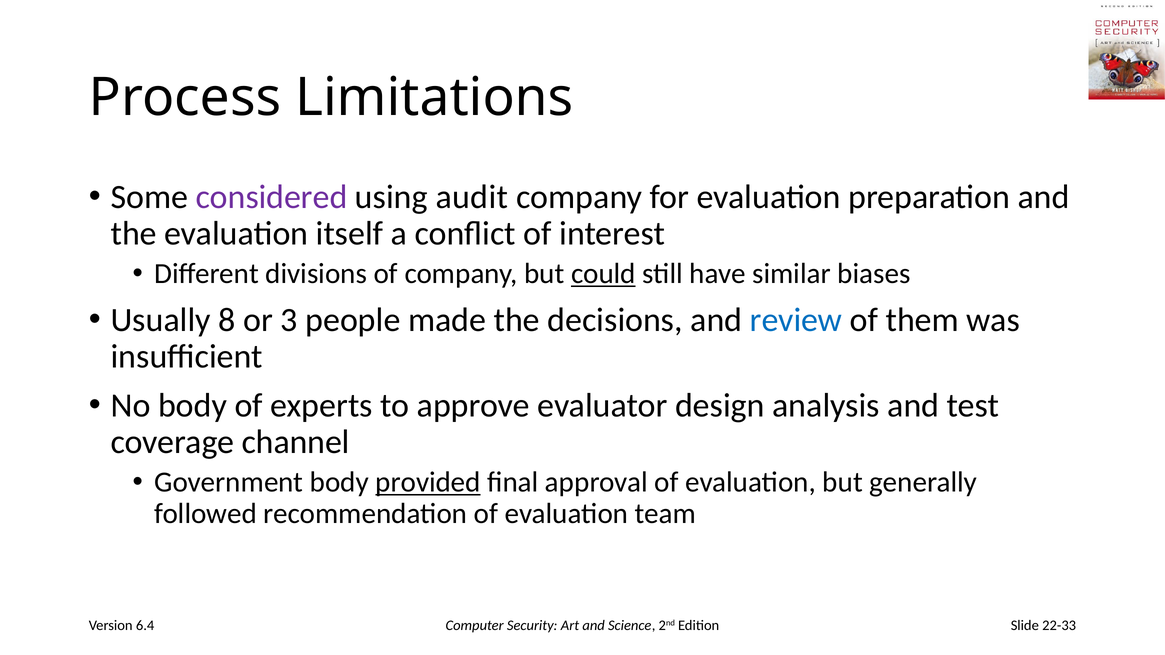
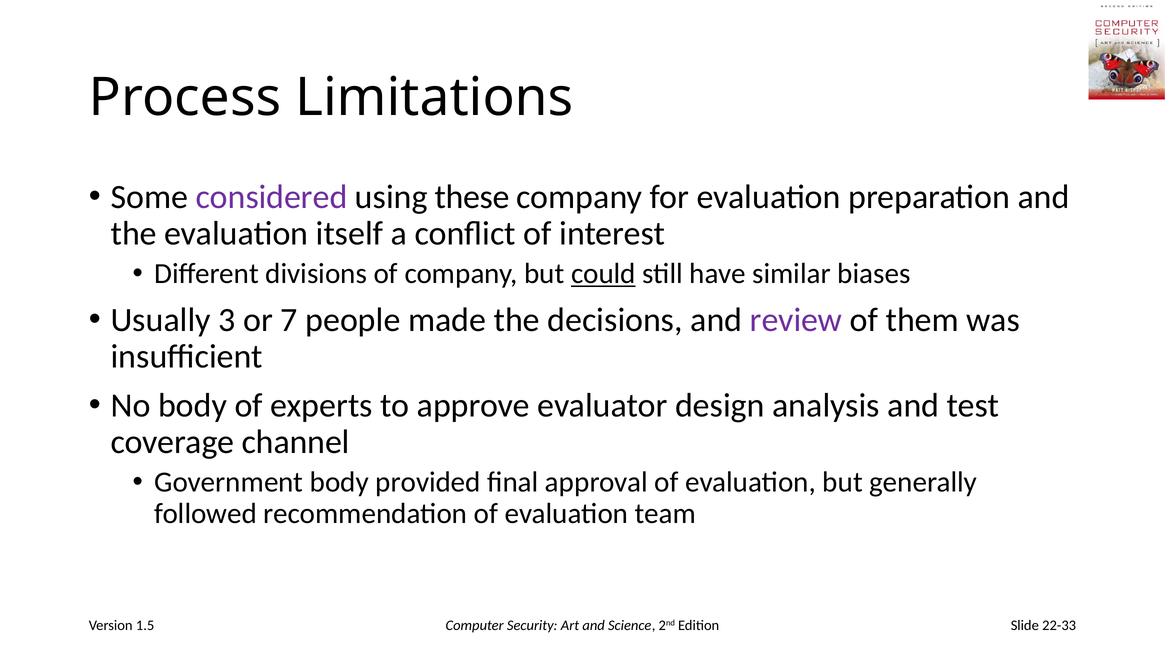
audit: audit -> these (472, 197)
8: 8 -> 3 (227, 320)
3: 3 -> 7 (289, 320)
review colour: blue -> purple (796, 320)
provided underline: present -> none (428, 482)
6.4: 6.4 -> 1.5 (145, 626)
